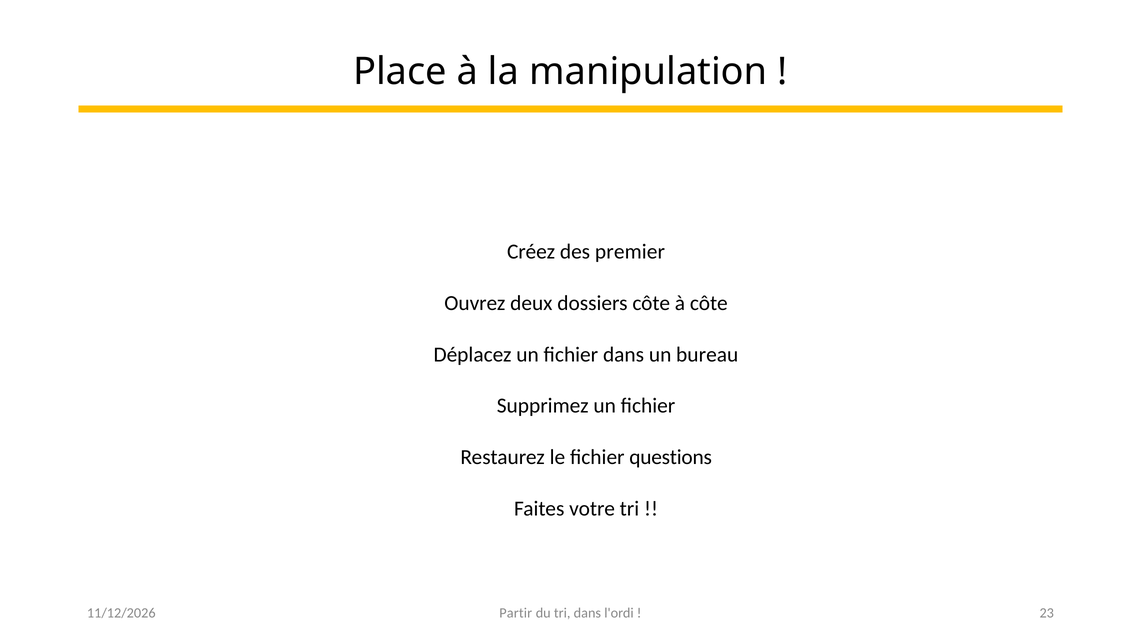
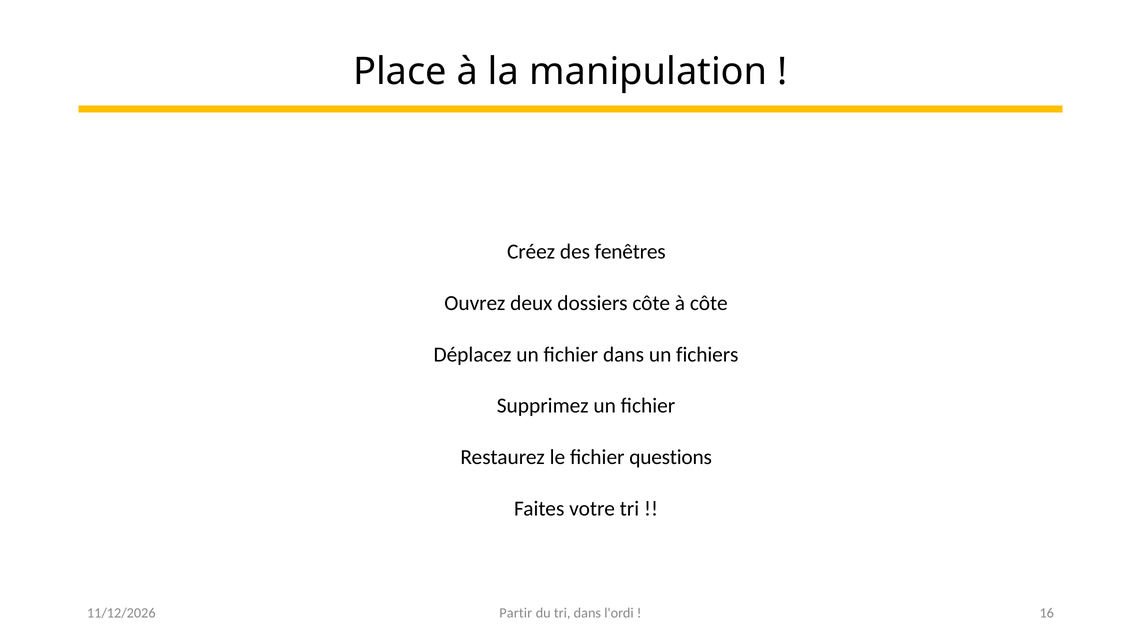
premier: premier -> fenêtres (630, 252)
bureau: bureau -> fichiers (707, 354)
23: 23 -> 16 (1047, 613)
